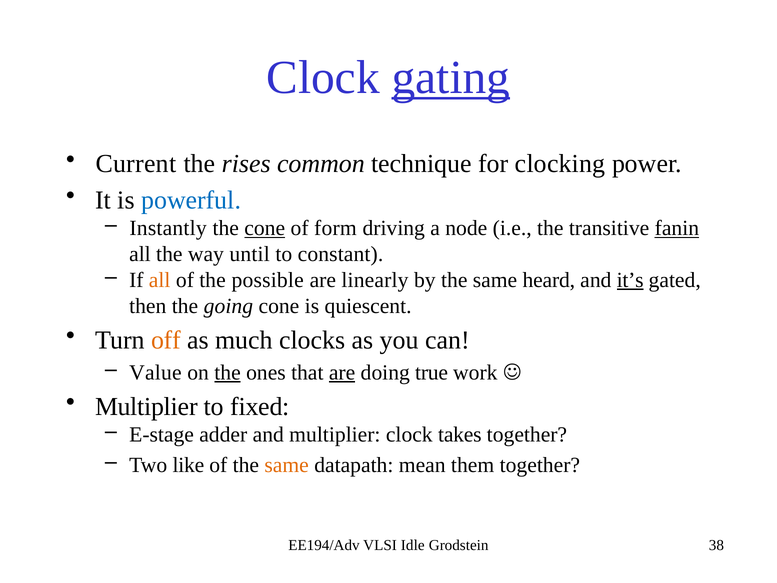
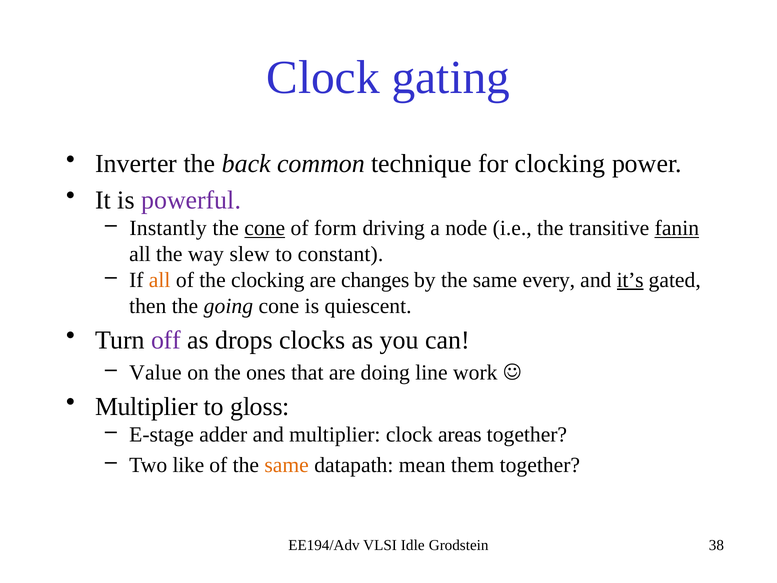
gating underline: present -> none (451, 78)
Current: Current -> Inverter (136, 164)
rises: rises -> back (246, 164)
powerful colour: blue -> purple (191, 200)
until: until -> slew (250, 254)
the possible: possible -> clocking (268, 280)
linearly: linearly -> changes (375, 280)
heard: heard -> every (549, 280)
off colour: orange -> purple (166, 340)
much: much -> drops (244, 340)
the underline: present -> none (228, 372)
are underline: present -> none (342, 372)
true: true -> line (431, 372)
fixed: fixed -> gloss (260, 406)
takes: takes -> areas (460, 435)
